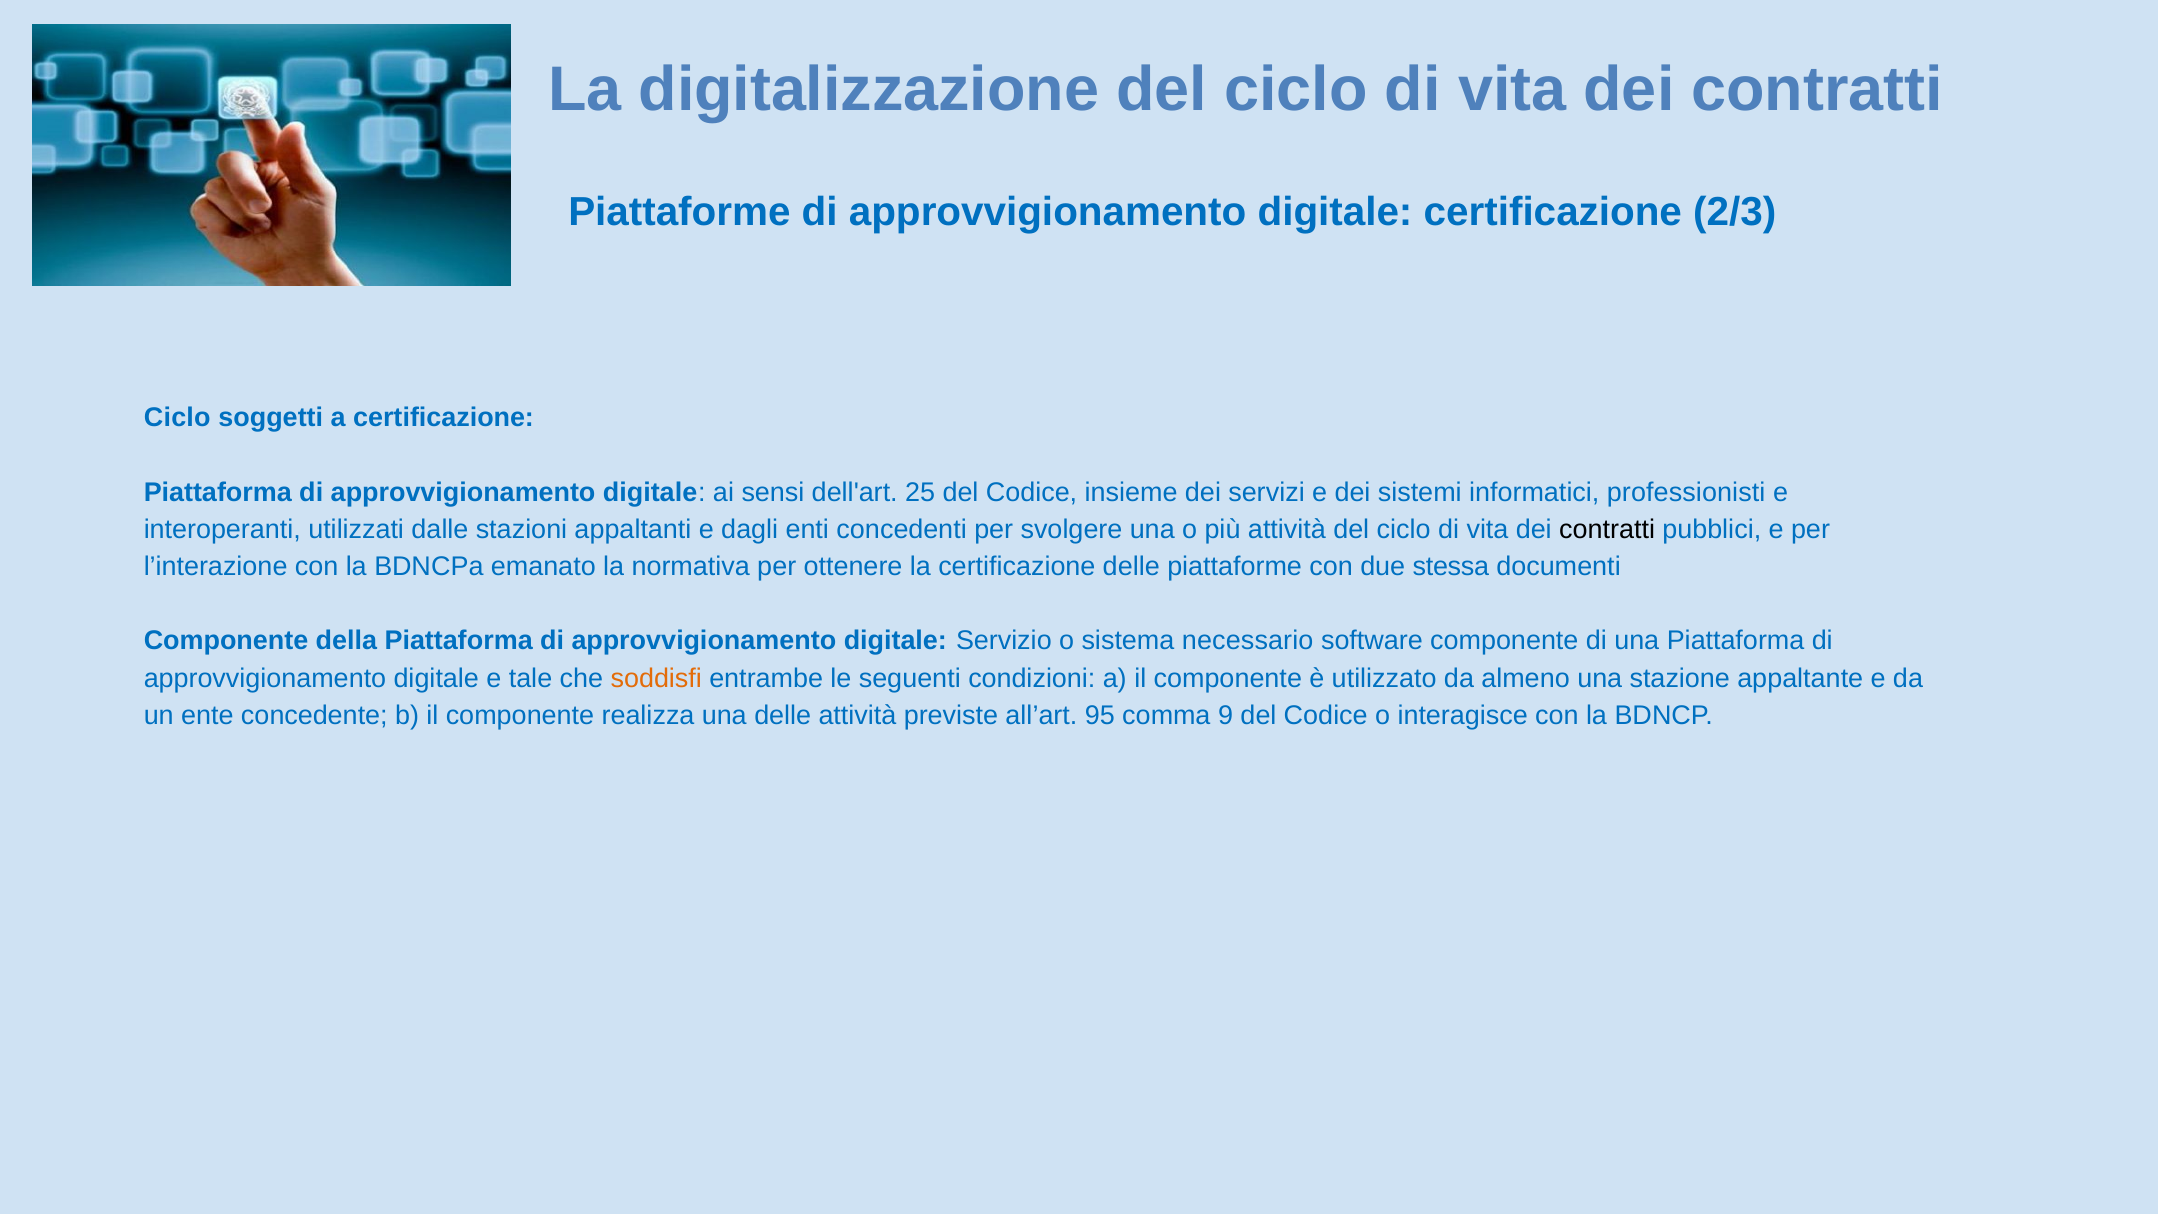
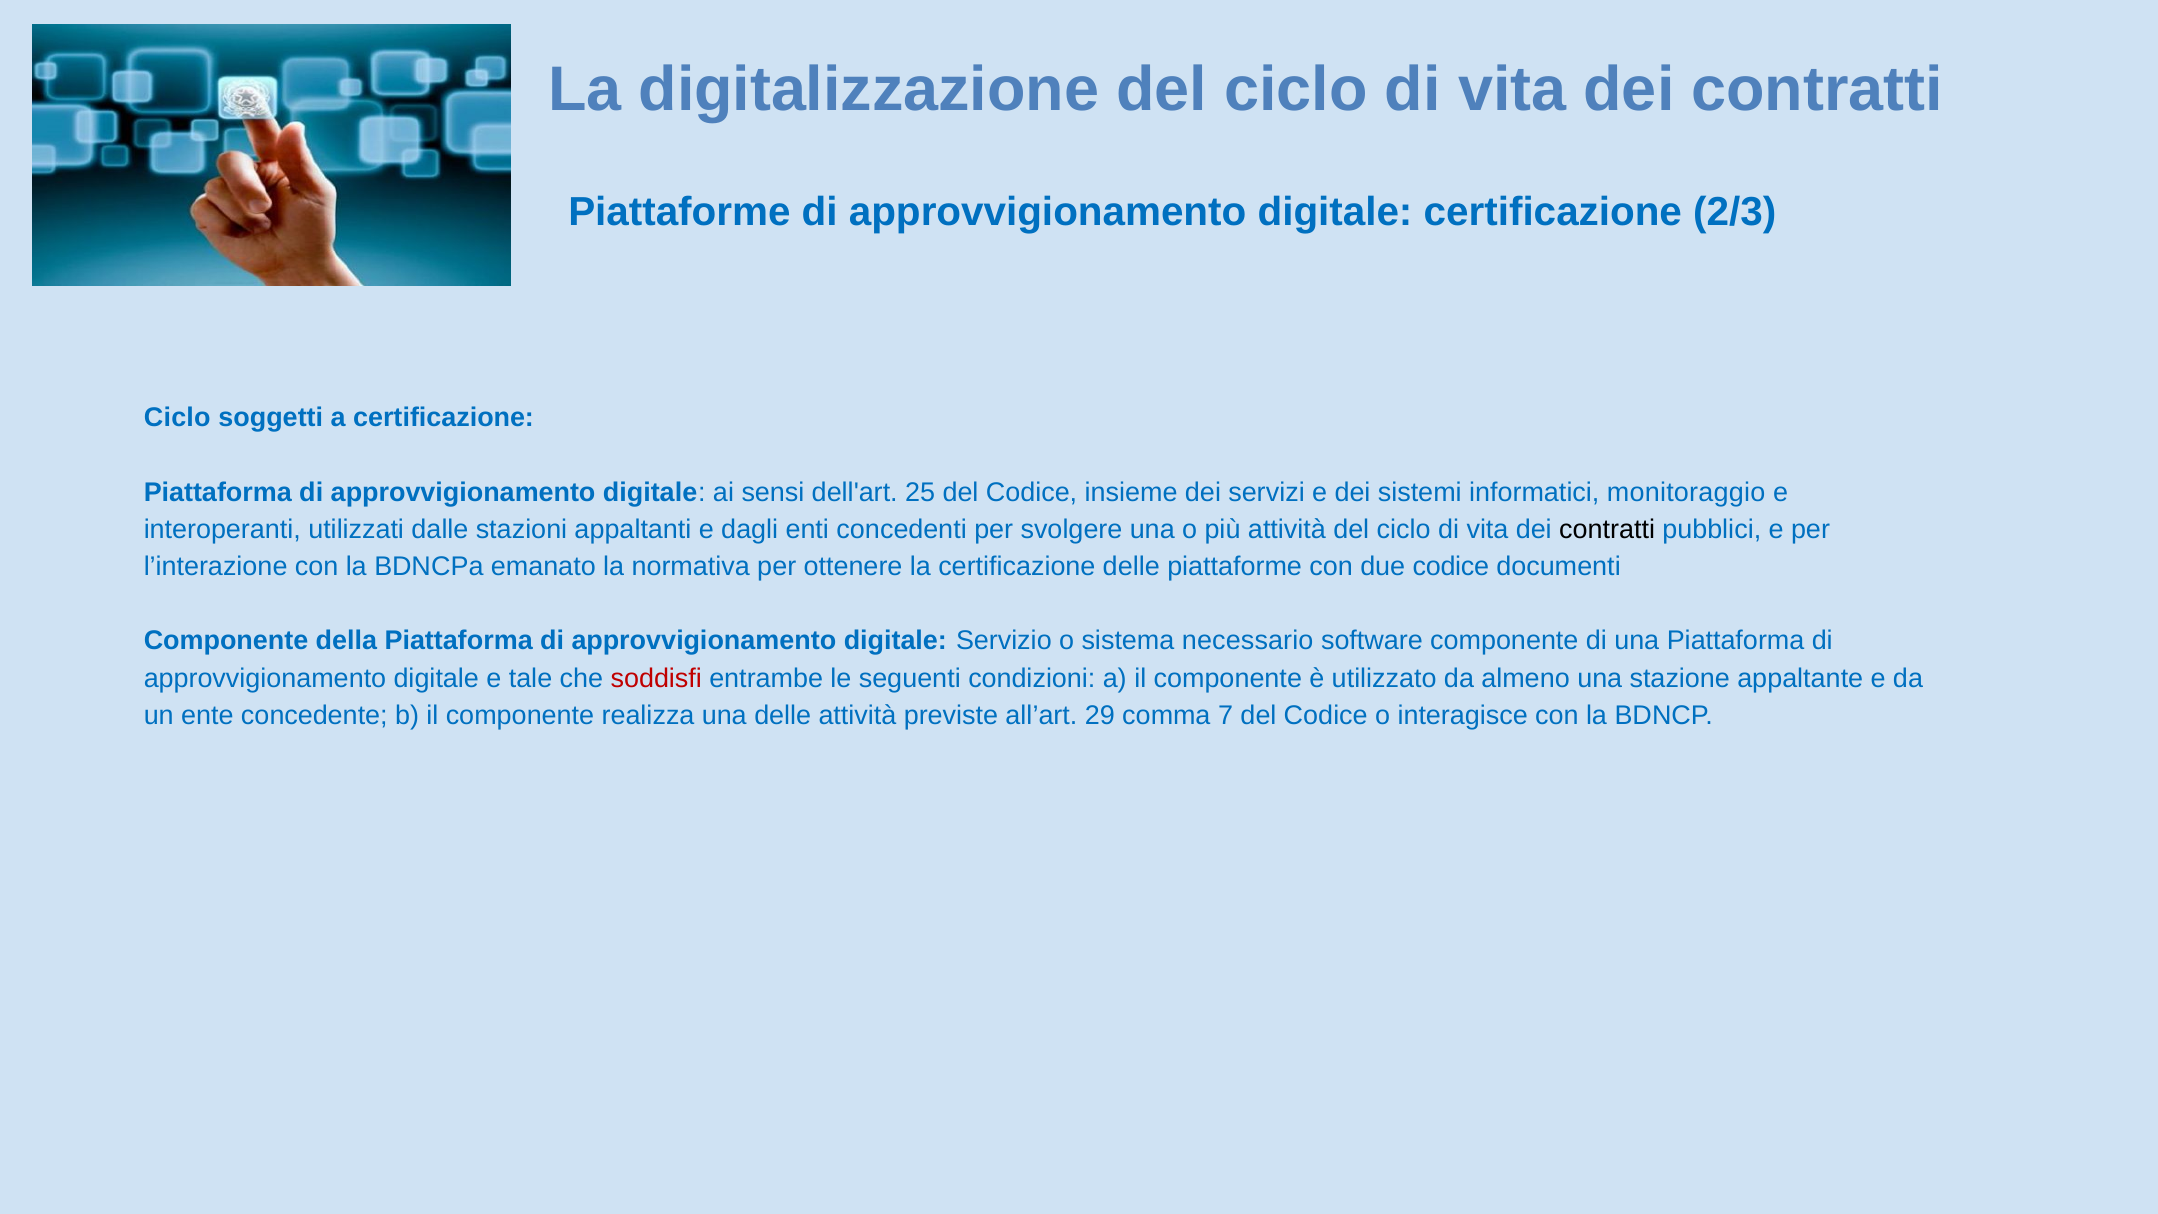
professionisti: professionisti -> monitoraggio (1686, 492)
due stessa: stessa -> codice (1451, 567)
soddisfi colour: orange -> red (656, 678)
95: 95 -> 29 (1100, 715)
9: 9 -> 7 (1226, 715)
